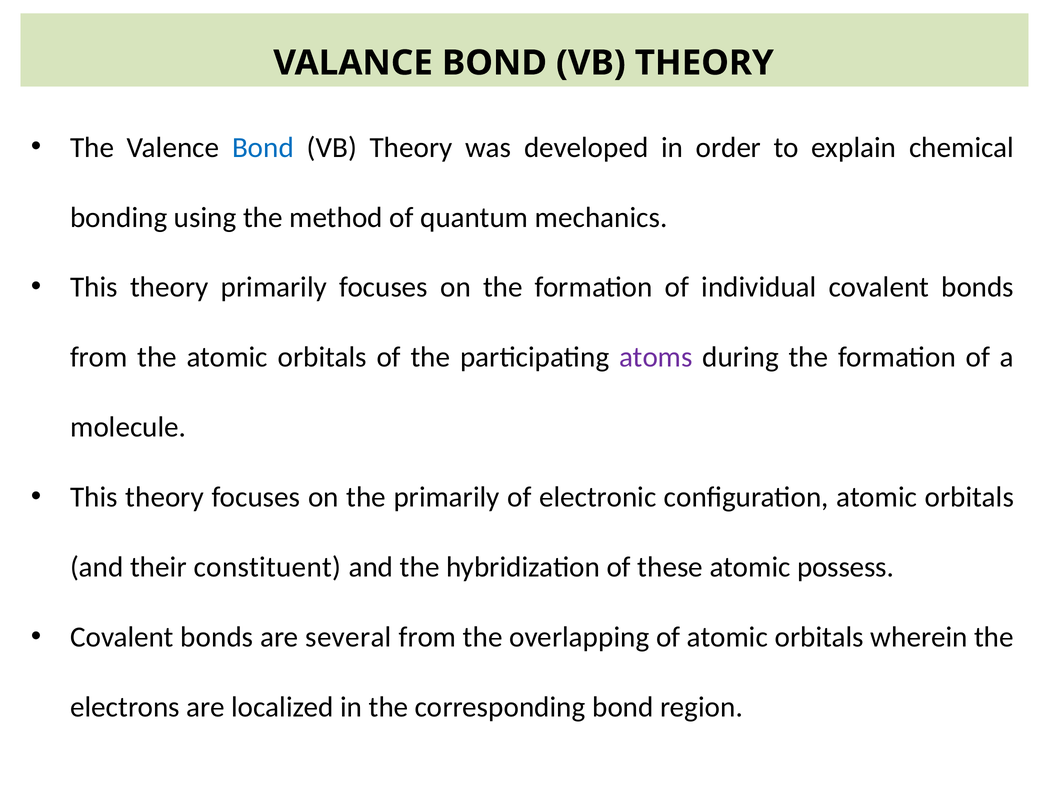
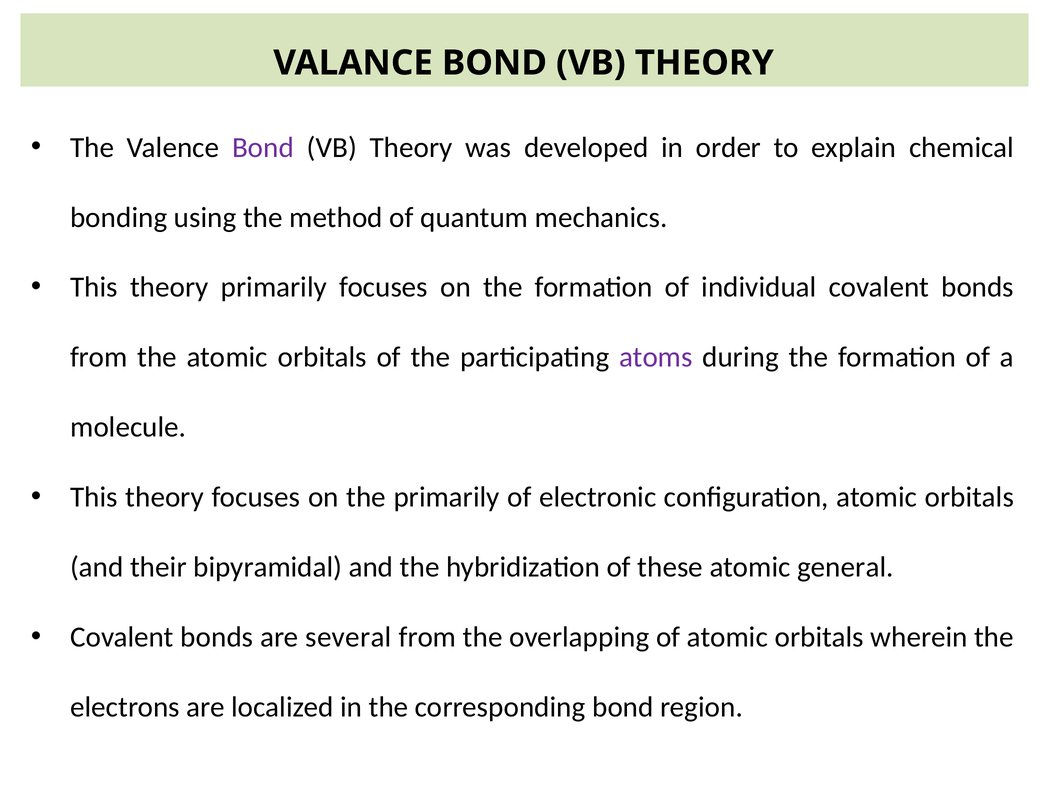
Bond colour: blue -> purple (263, 147)
constituent: constituent -> bipyramidal (268, 567)
possess: possess -> general (845, 567)
